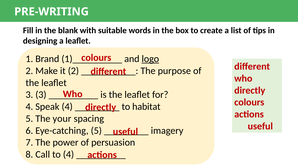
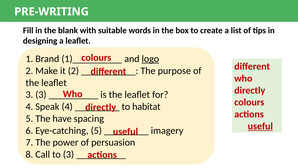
your: your -> have (62, 118)
useful underline: none -> present (260, 126)
to 4: 4 -> 3 (68, 154)
